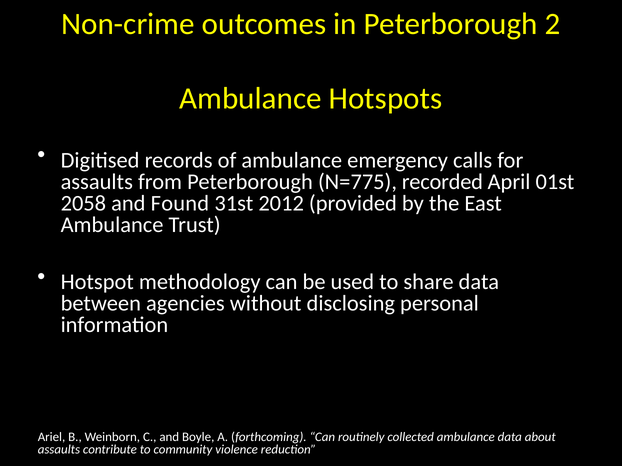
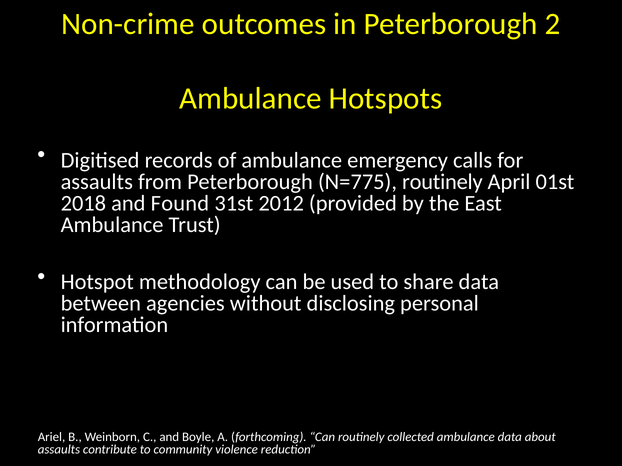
N=775 recorded: recorded -> routinely (442, 182)
2058: 2058 -> 2018 (83, 203)
